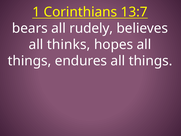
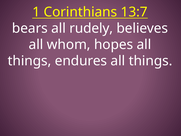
thinks: thinks -> whom (69, 45)
